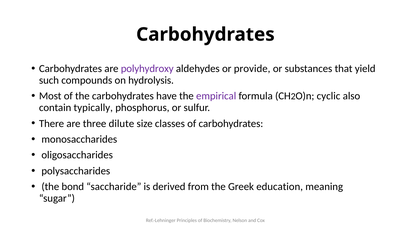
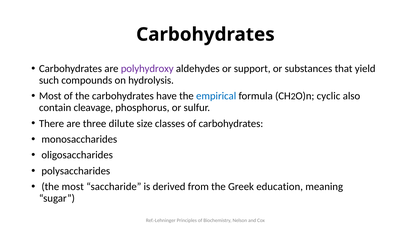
provide: provide -> support (252, 69)
empirical colour: purple -> blue (216, 96)
typically: typically -> cleavage (93, 108)
the bond: bond -> most (73, 187)
